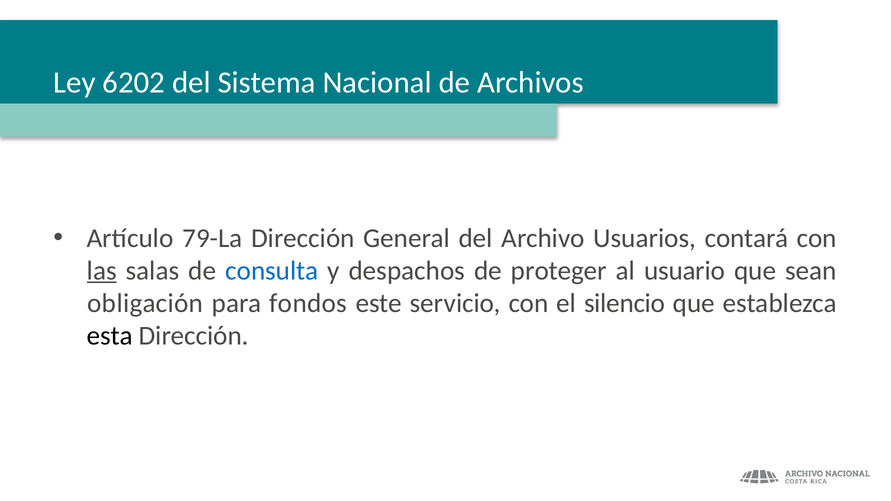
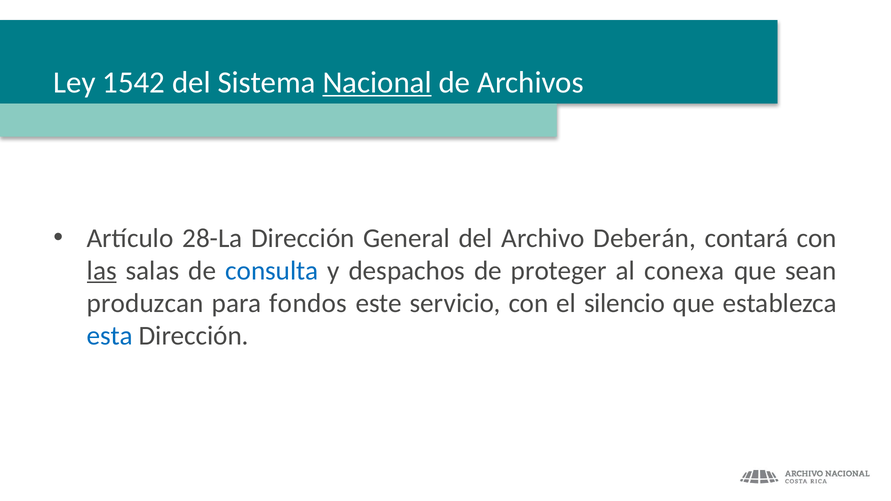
6202: 6202 -> 1542 (134, 83)
Nacional underline: none -> present (377, 83)
79-La: 79-La -> 28-La (212, 238)
Usuarios: Usuarios -> Deberán (645, 238)
usuario: usuario -> conexa (684, 271)
obligación: obligación -> produzcan (145, 303)
esta colour: black -> blue (110, 336)
